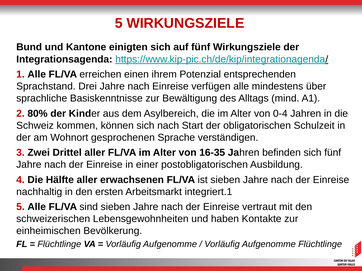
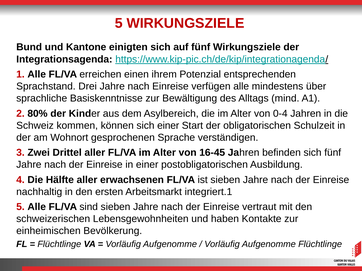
sich nach: nach -> einer (168, 126)
16-35: 16-35 -> 16-45 (212, 153)
